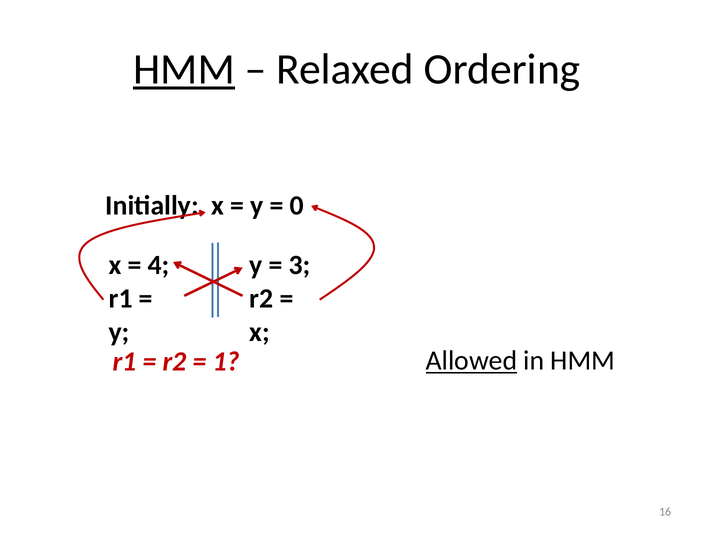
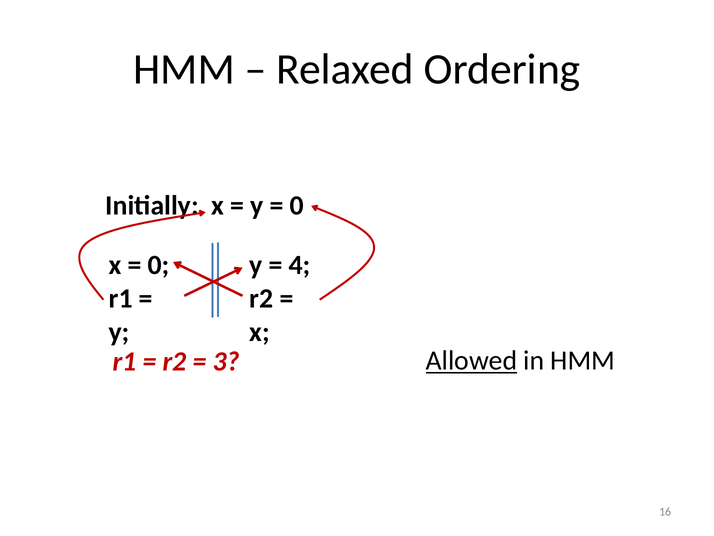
HMM underline: present -> none (184, 69)
4: 4 -> 0 (159, 265)
3: 3 -> 4 (300, 265)
1: 1 -> 3 (226, 361)
